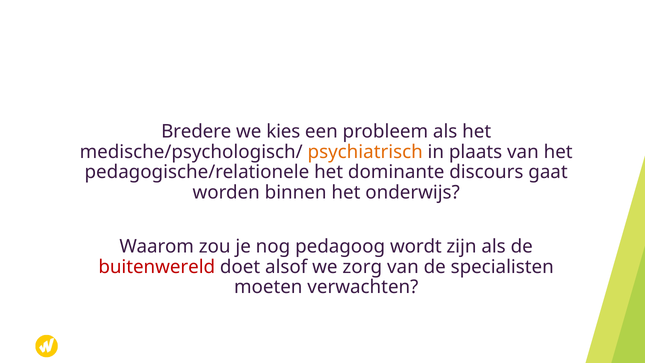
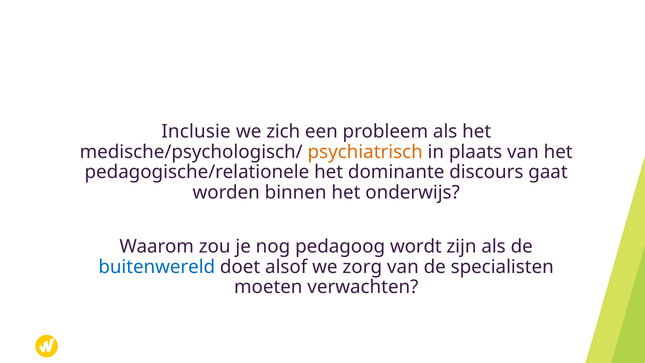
Bredere: Bredere -> Inclusie (196, 132)
kies: kies -> zich (283, 132)
buitenwereld colour: red -> blue (157, 267)
